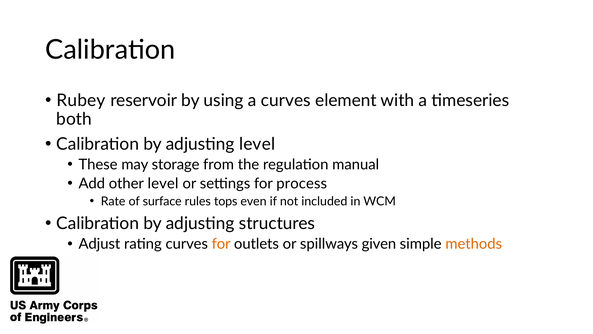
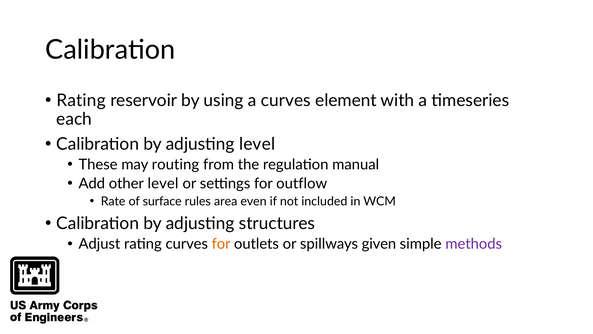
Rubey: Rubey -> Rating (81, 100)
both: both -> each (74, 119)
storage: storage -> routing (175, 164)
process: process -> outflow (302, 183)
tops: tops -> area (226, 201)
methods colour: orange -> purple (474, 244)
